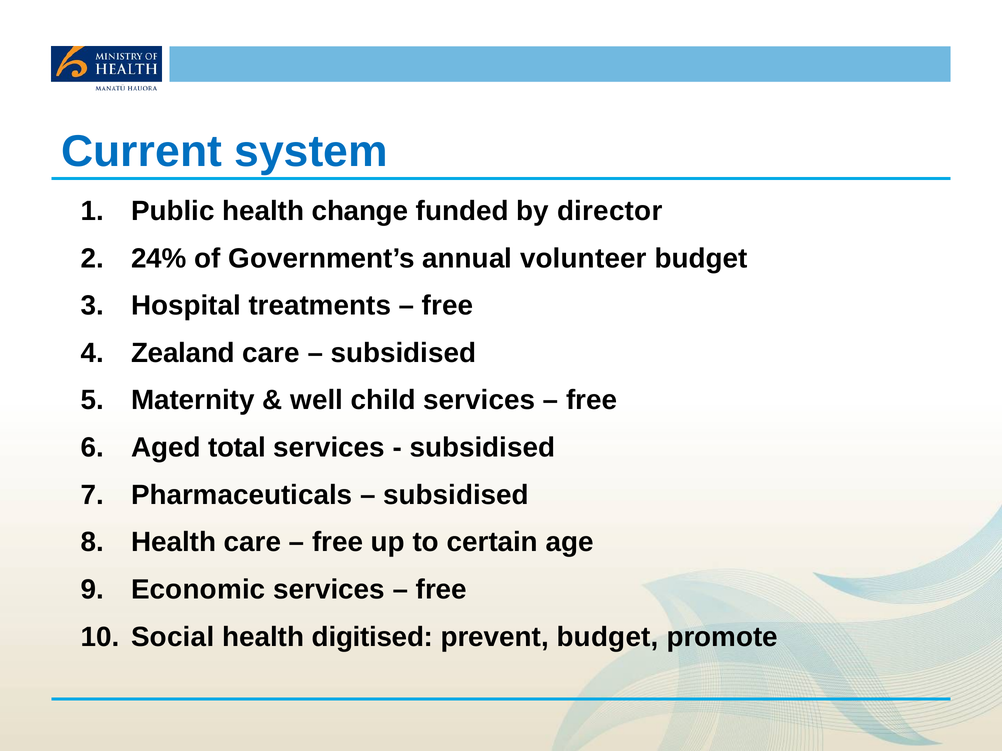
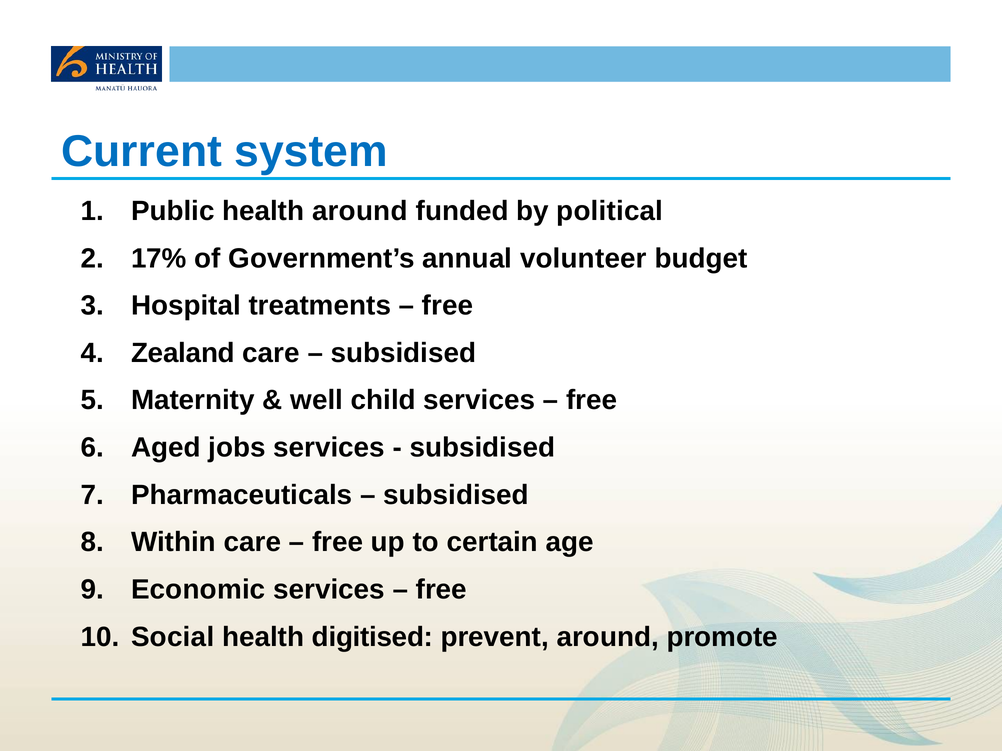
health change: change -> around (360, 211)
director: director -> political (610, 211)
24%: 24% -> 17% (159, 259)
total: total -> jobs (237, 448)
Health: Health -> Within (173, 543)
prevent budget: budget -> around (608, 637)
